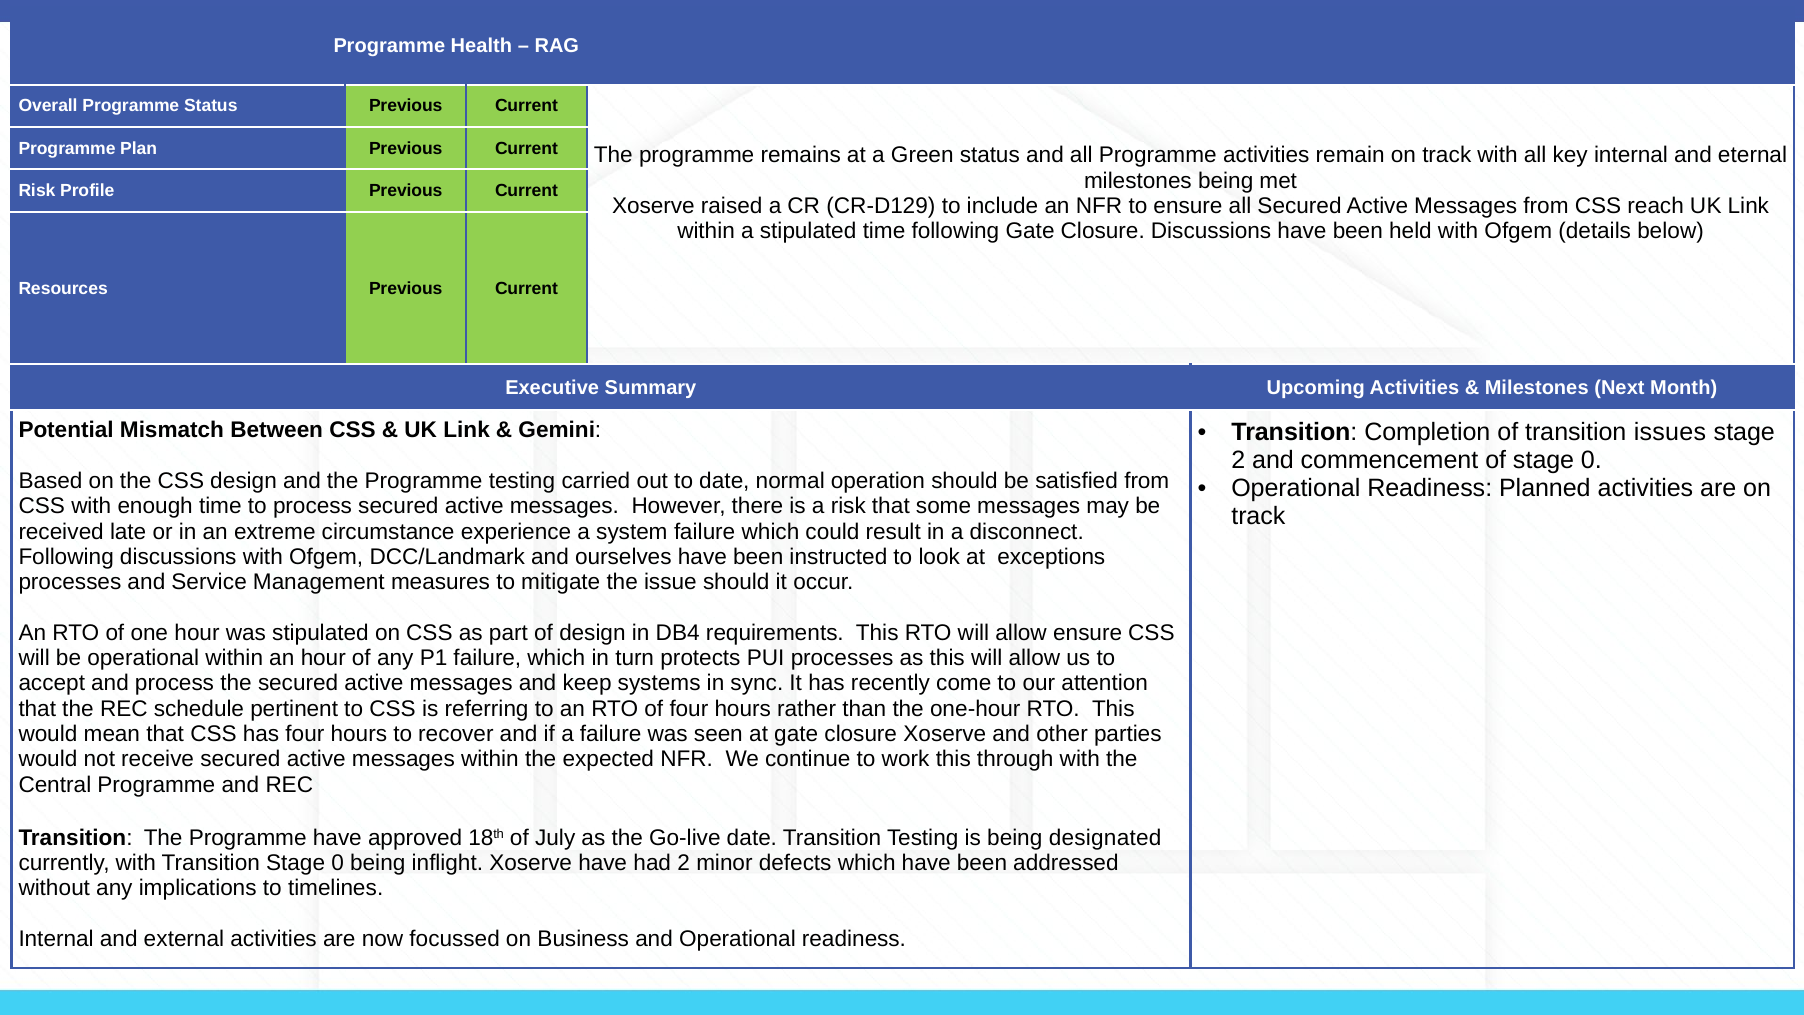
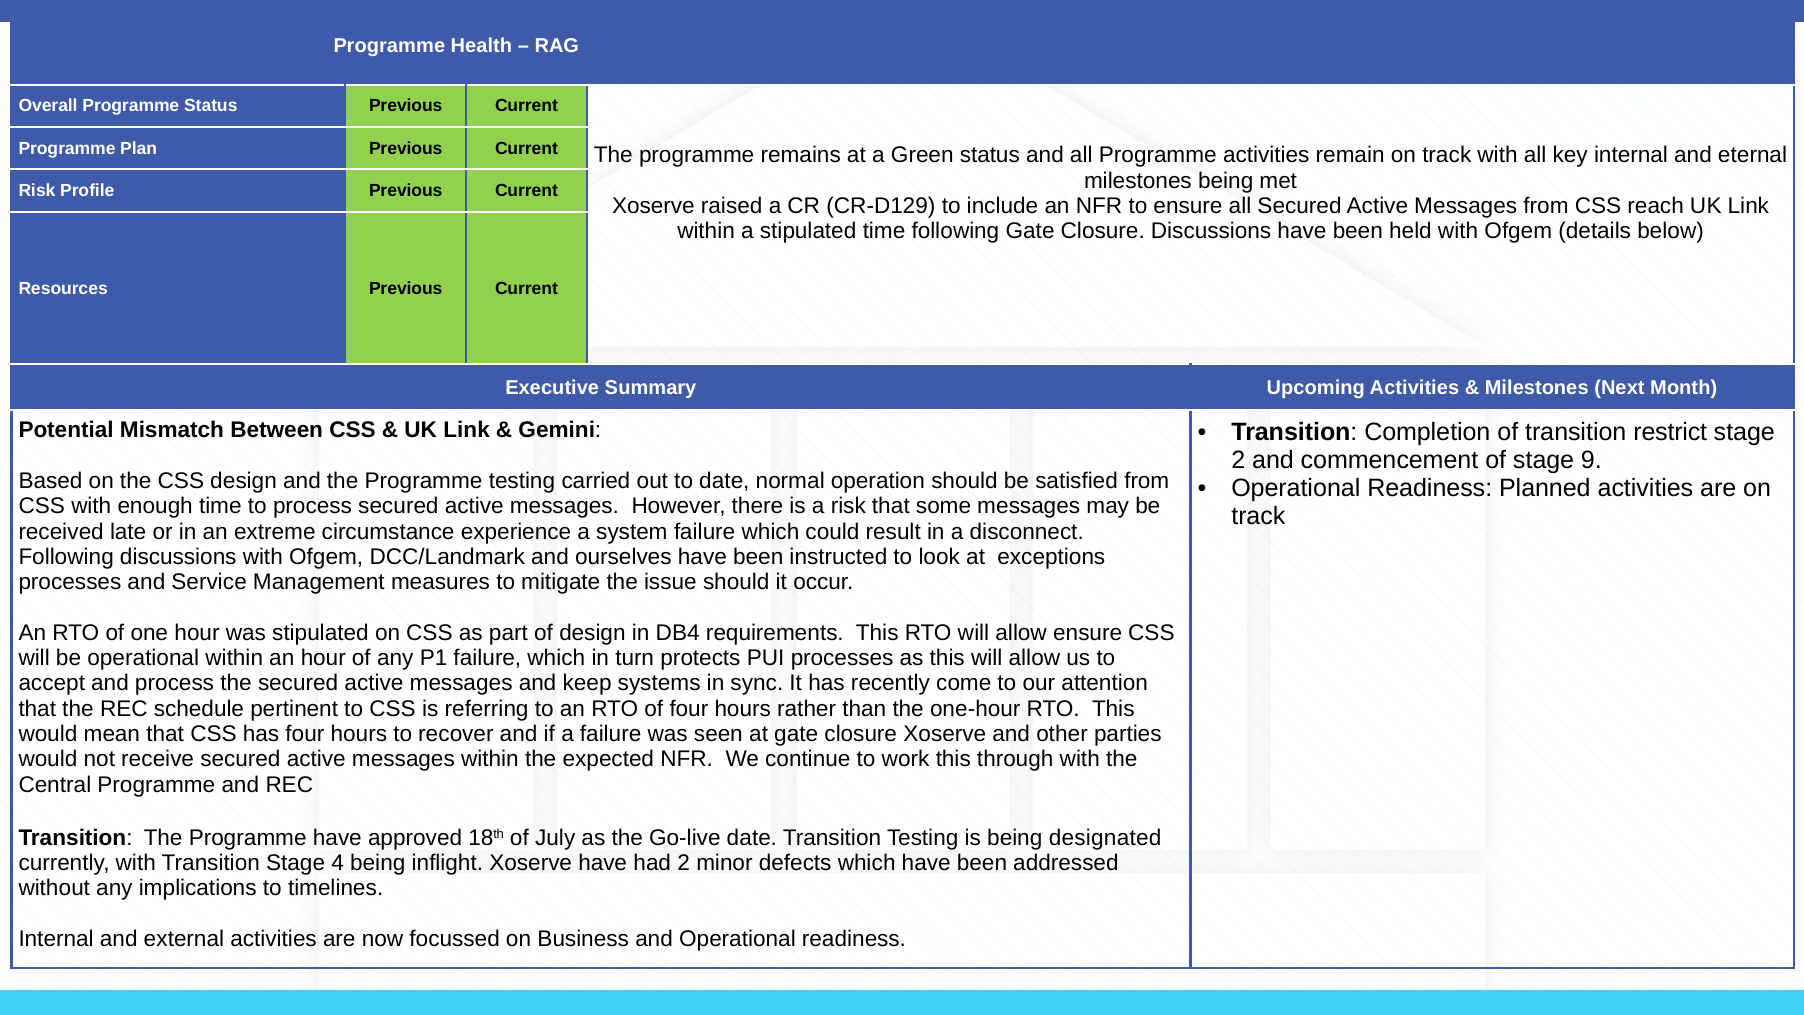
issues: issues -> restrict (1670, 432)
of stage 0: 0 -> 9 (1591, 460)
Transition Stage 0: 0 -> 4 (338, 863)
